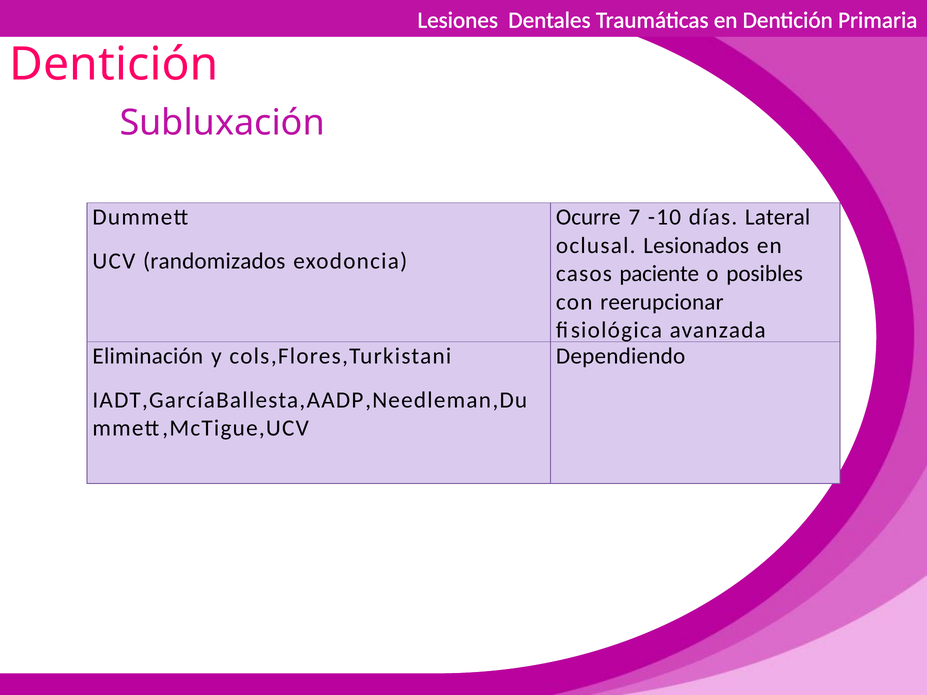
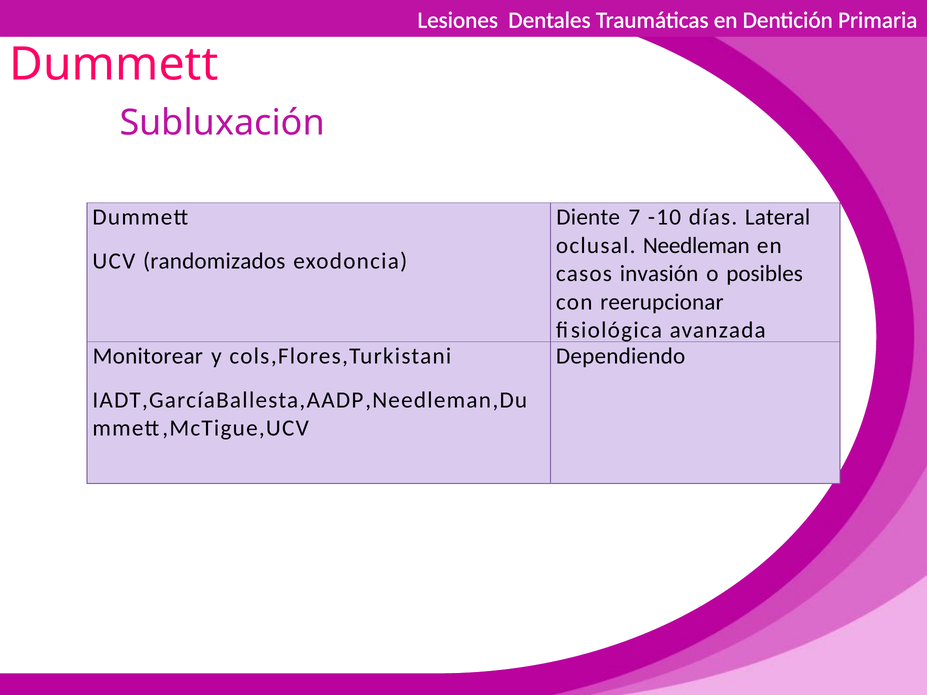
Dentición: Dentición -> Dummett (114, 65)
Ocurre: Ocurre -> Diente (588, 217)
Lesionados: Lesionados -> Needleman (696, 245)
paciente: paciente -> invasión (659, 274)
Eliminación: Eliminación -> Monitorear (148, 356)
